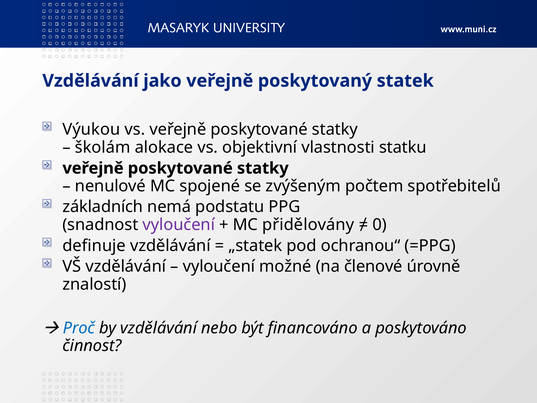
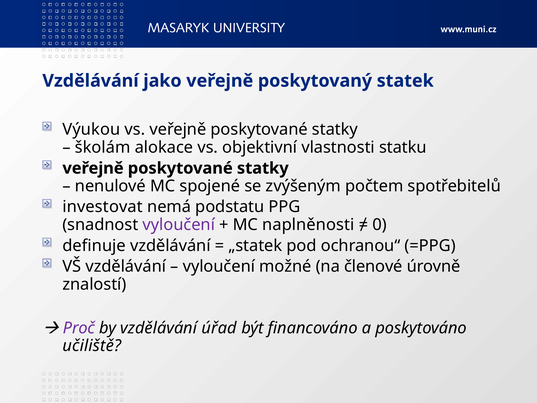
základních: základních -> investovat (103, 207)
přidělovány: přidělovány -> naplněnosti (308, 225)
Proč colour: blue -> purple (79, 328)
nebo: nebo -> úřad (219, 328)
činnost: činnost -> učiliště (92, 346)
